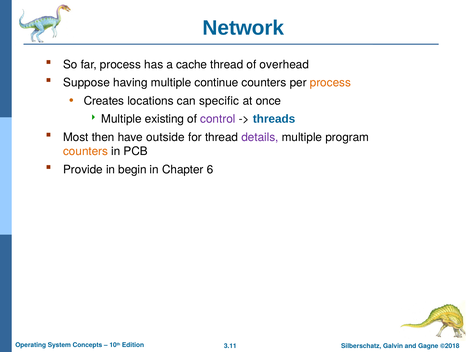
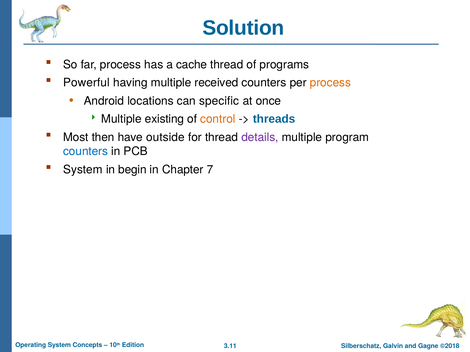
Network: Network -> Solution (243, 28)
overhead: overhead -> programs (284, 65)
Suppose: Suppose -> Powerful (87, 83)
continue: continue -> received (216, 83)
Creates: Creates -> Android (104, 101)
control colour: purple -> orange (218, 119)
counters colour: orange -> blue (86, 152)
Provide: Provide -> System (83, 170)
6: 6 -> 7 (210, 170)
